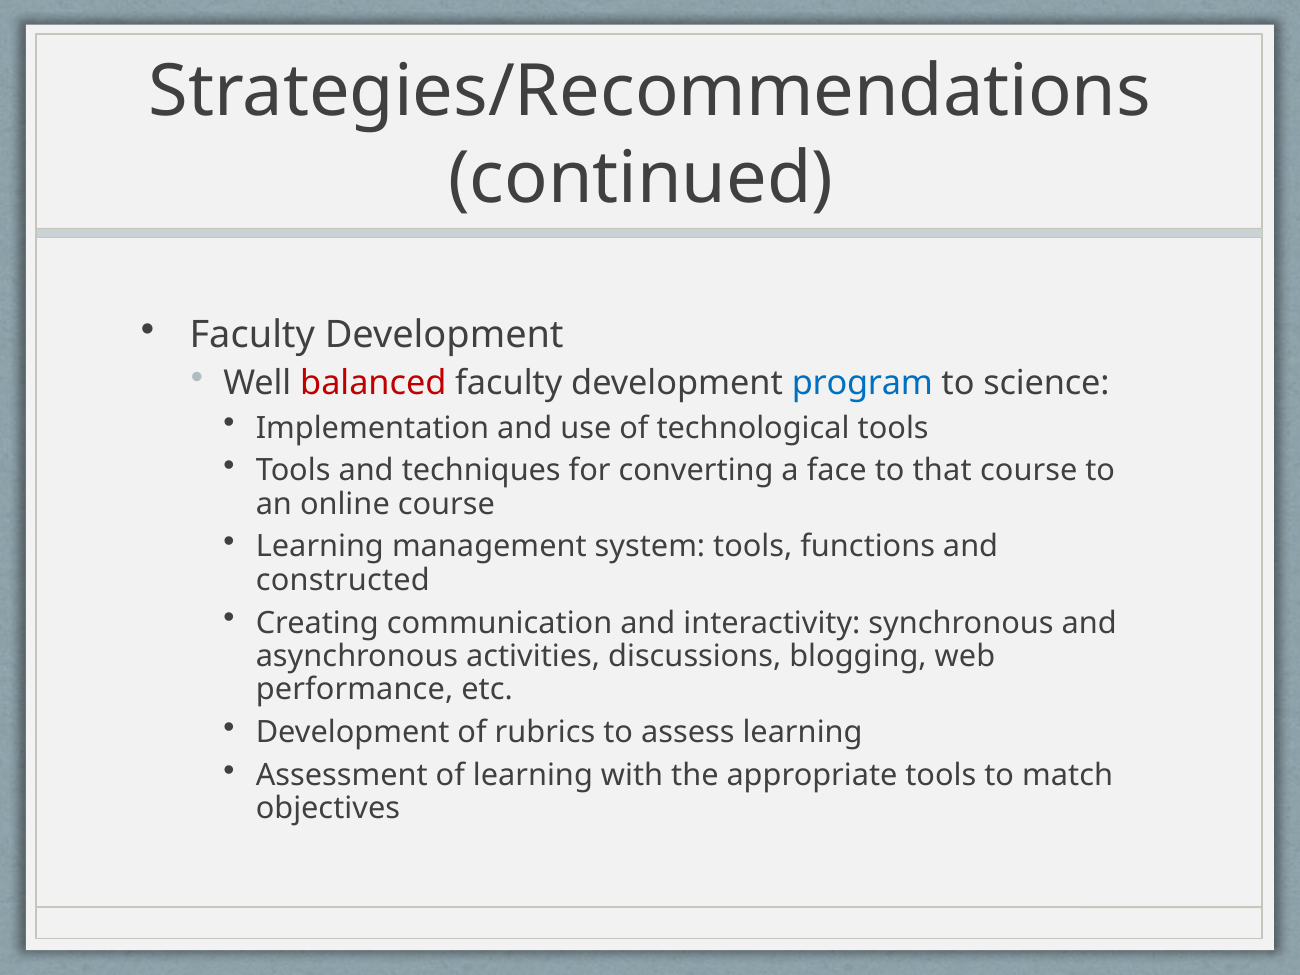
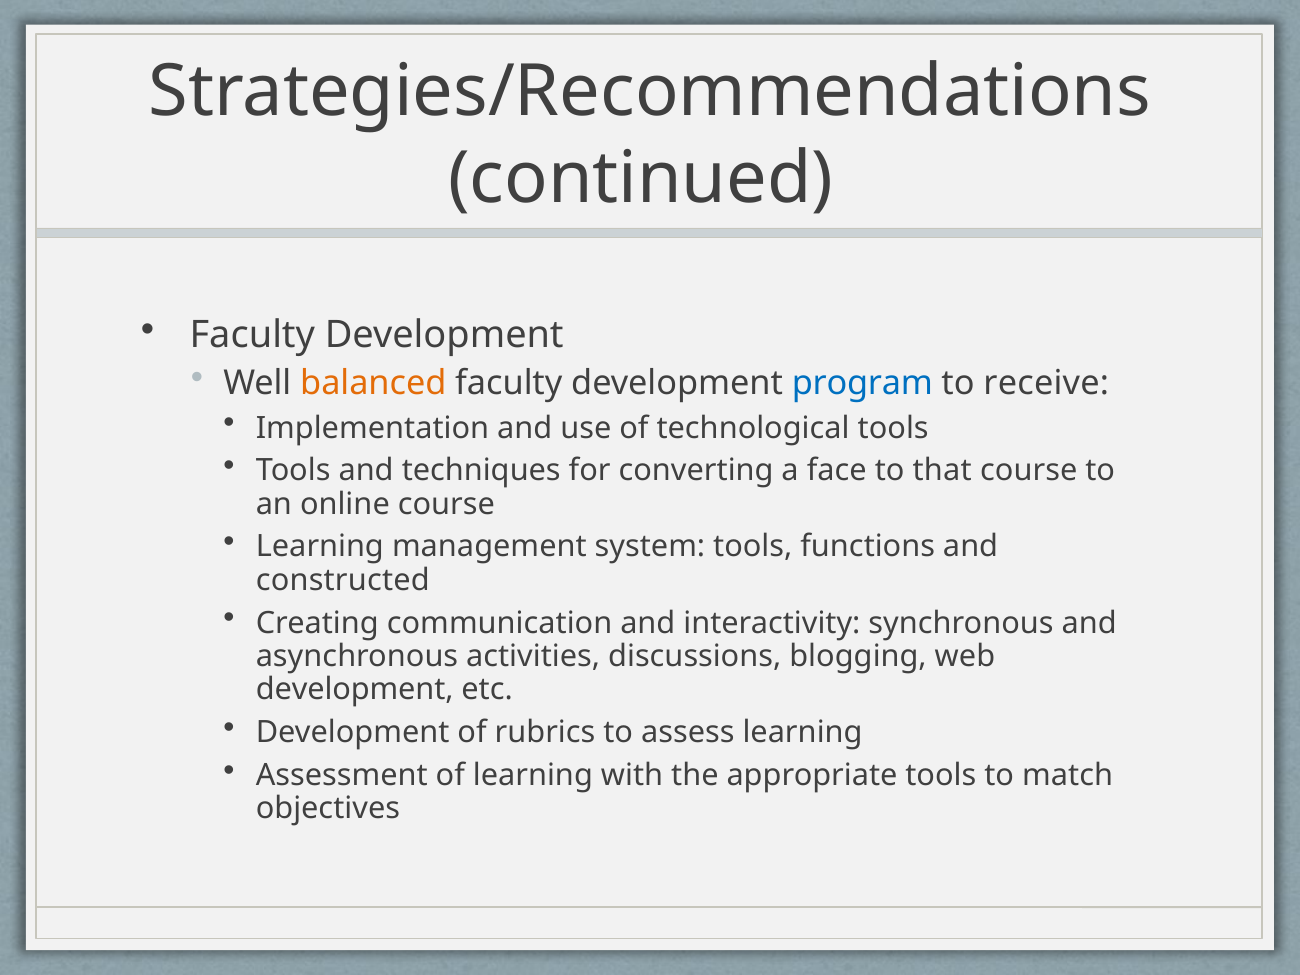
balanced colour: red -> orange (373, 383)
science: science -> receive (1046, 383)
performance: performance -> development (355, 689)
